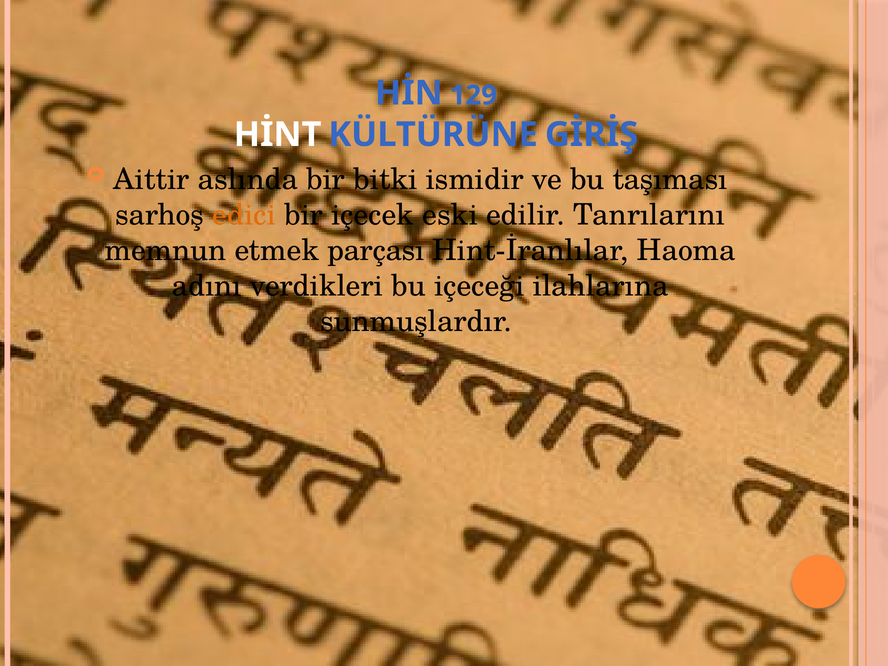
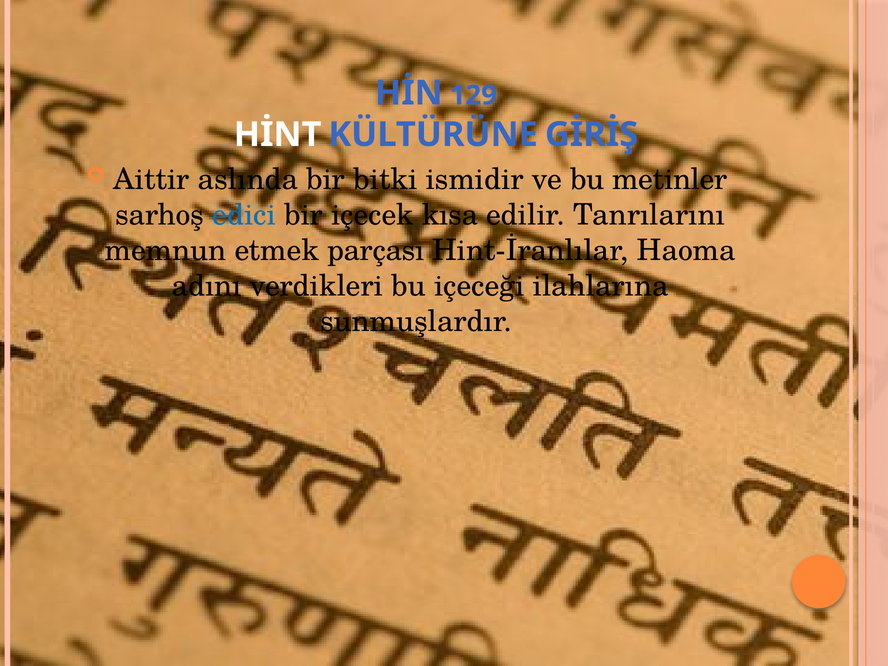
taşıması: taşıması -> metinler (670, 180)
edici colour: orange -> blue (244, 215)
eski: eski -> kısa (450, 215)
